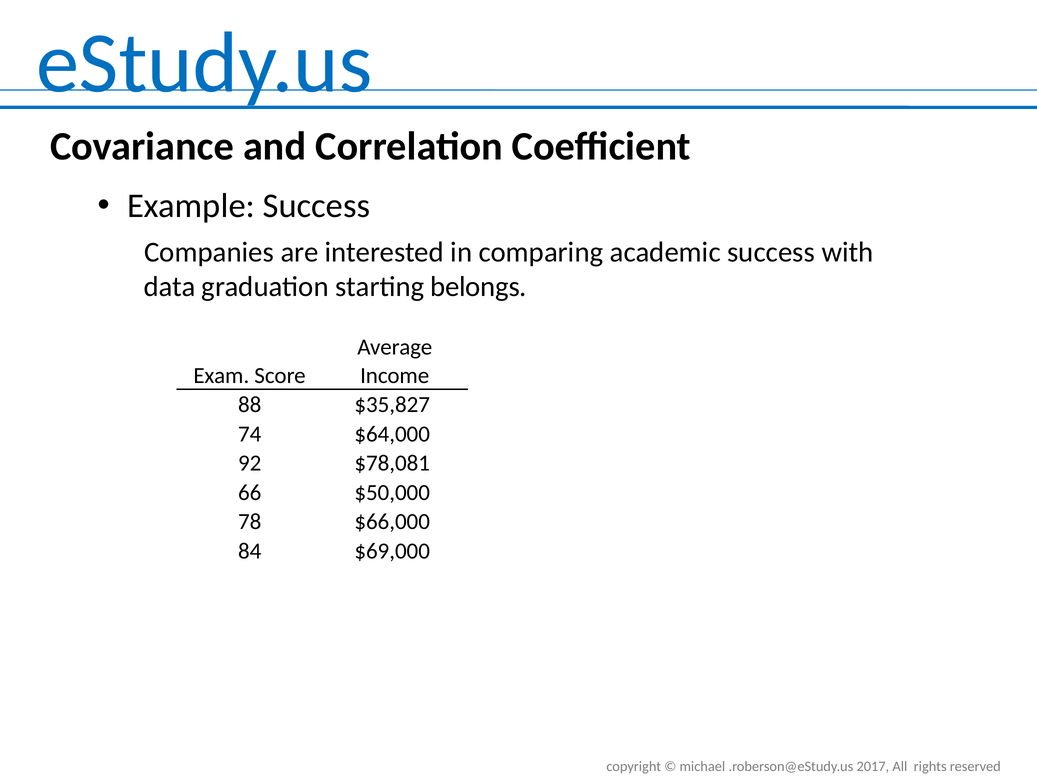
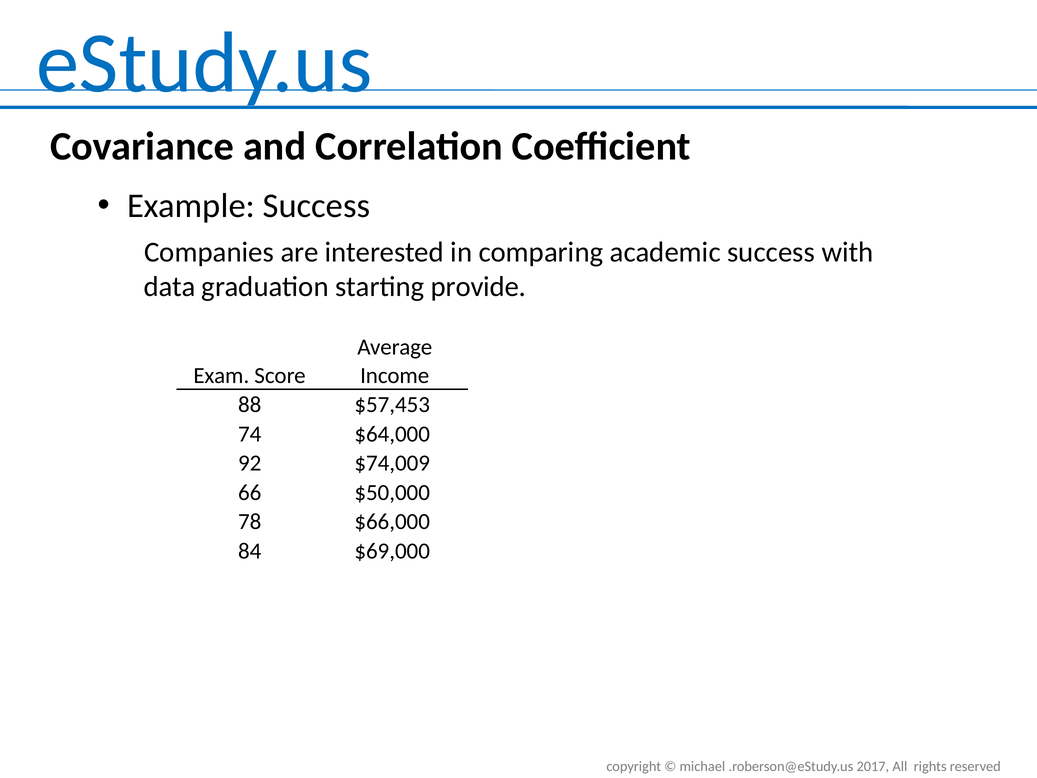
belongs: belongs -> provide (478, 287)
$35,827: $35,827 -> $57,453 (392, 405)
$78,081: $78,081 -> $74,009 (392, 463)
